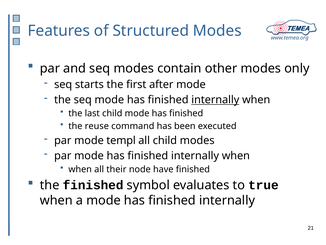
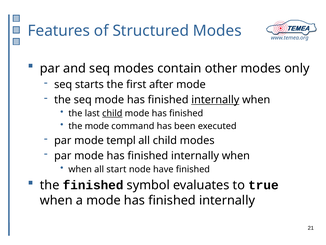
child underline: none -> present (112, 113)
the reuse: reuse -> mode (97, 126)
their: their -> start (116, 169)
